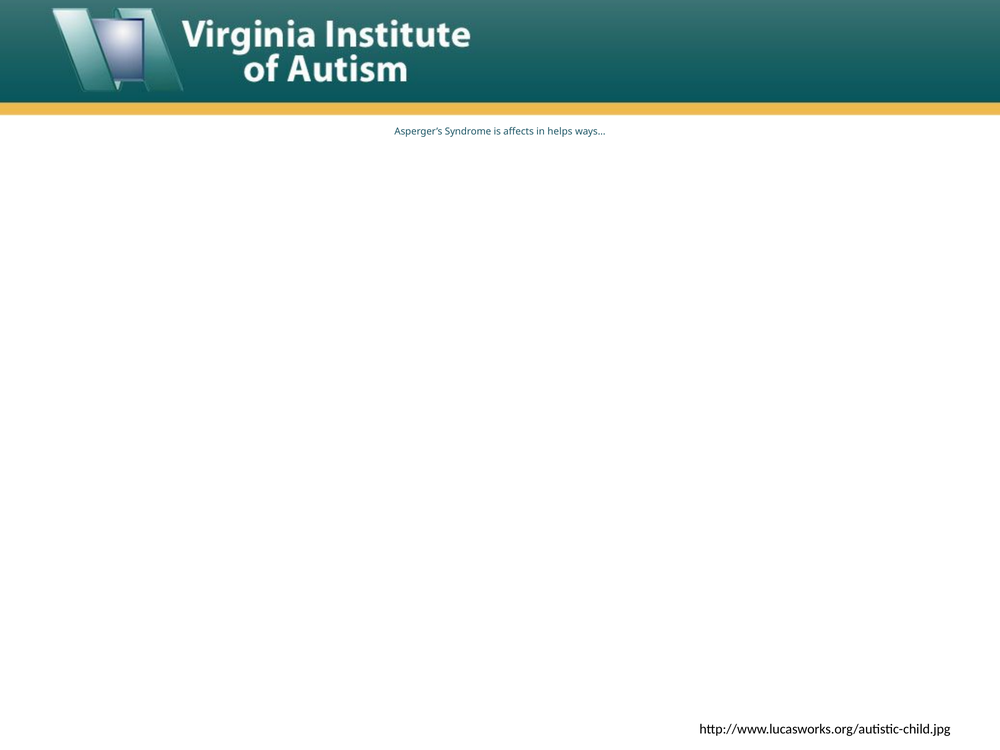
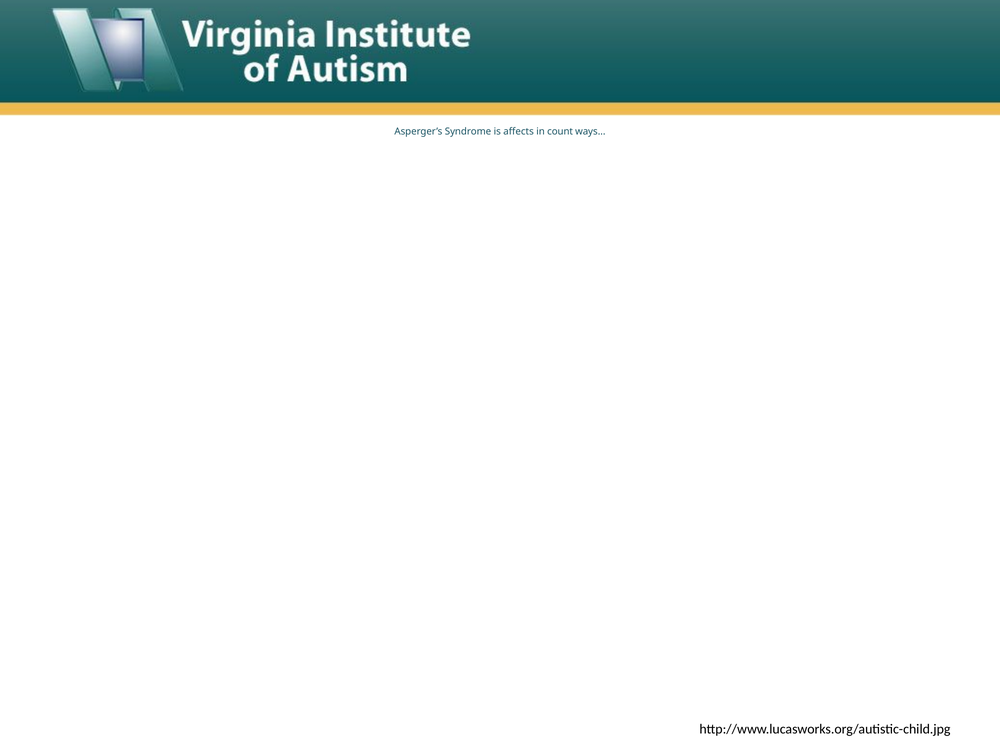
helps: helps -> count (560, 131)
